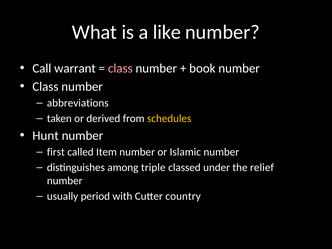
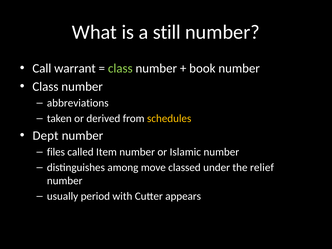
like: like -> still (167, 32)
class colour: pink -> light green (120, 68)
Hunt: Hunt -> Dept (46, 136)
first: first -> files (56, 152)
triple: triple -> move (153, 168)
country: country -> appears (183, 196)
